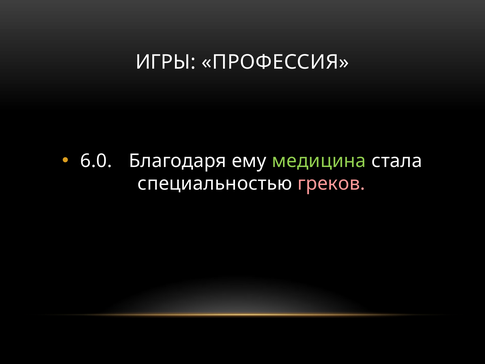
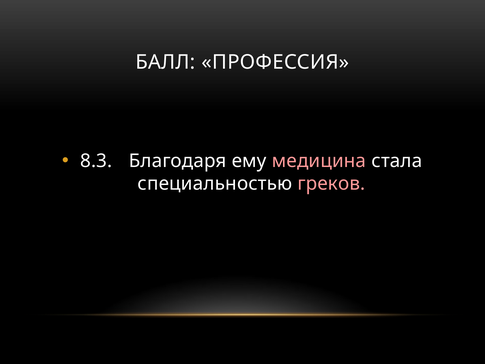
ИГРЫ: ИГРЫ -> БАЛЛ (165, 62)
6.0: 6.0 -> 8.3 (96, 161)
медицина colour: light green -> pink (319, 161)
